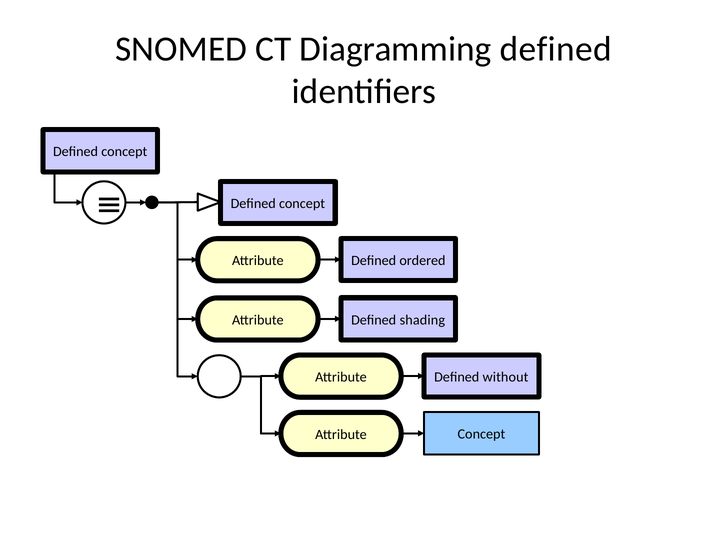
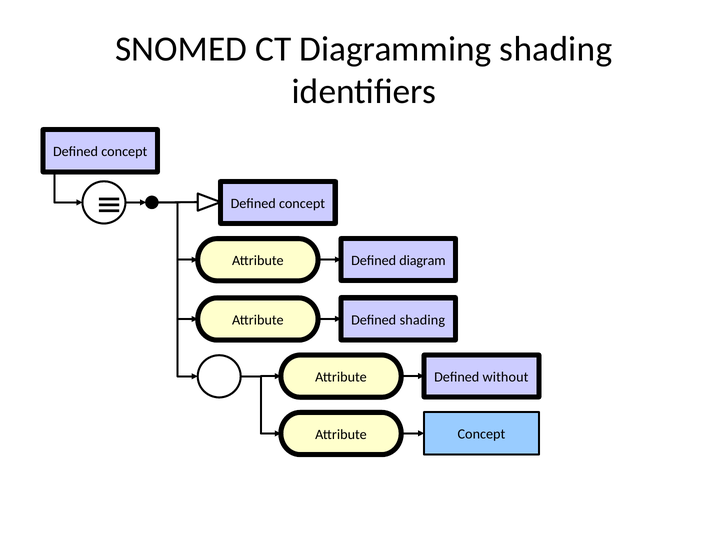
Diagramming defined: defined -> shading (556, 49)
ordered: ordered -> diagram (423, 261)
